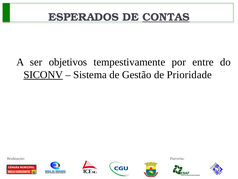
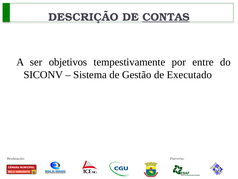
ESPERADOS: ESPERADOS -> DESCRIÇÃO (83, 17)
SICONV underline: present -> none (43, 75)
Prioridade: Prioridade -> Executado (189, 75)
